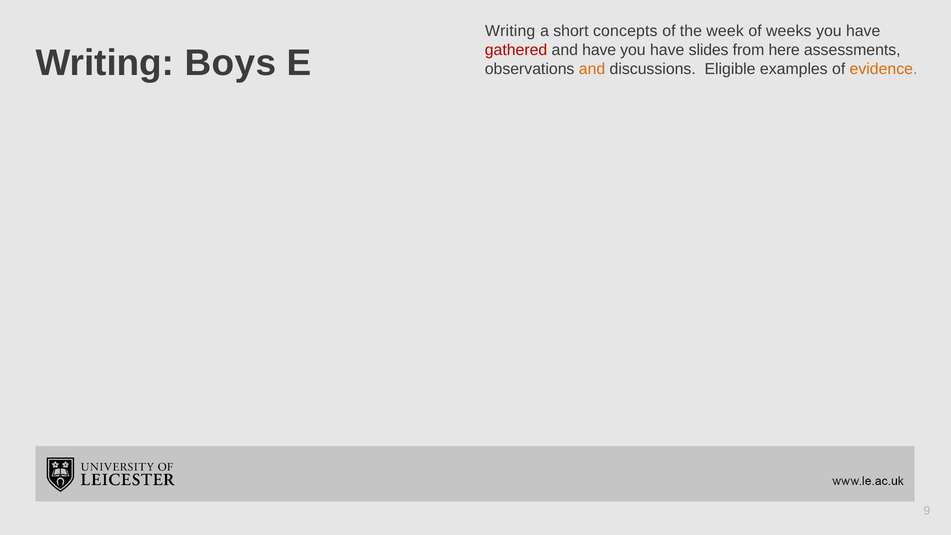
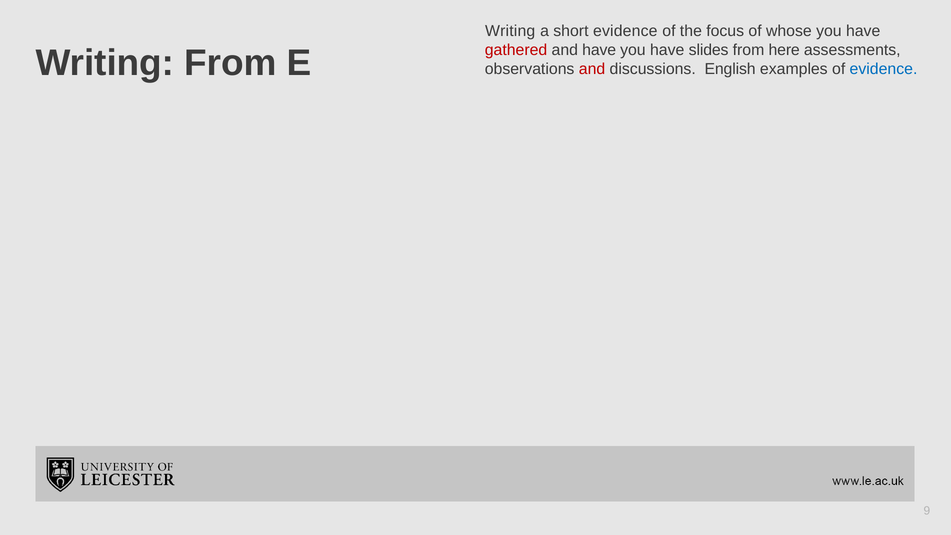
short concepts: concepts -> evidence (625, 31)
week: week -> focus (725, 31)
weeks: weeks -> whose (789, 31)
Writing Boys: Boys -> From (231, 63)
and colour: orange -> red (592, 69)
Eligible: Eligible -> English (730, 69)
evidence colour: orange -> blue (883, 69)
